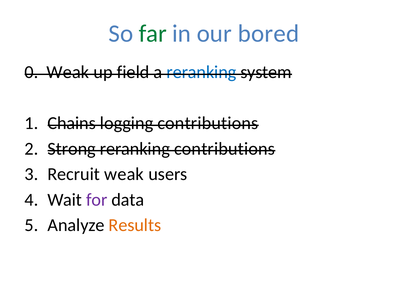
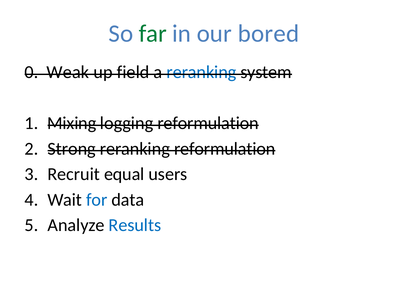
Chains: Chains -> Mixing (72, 123)
logging contributions: contributions -> reformulation (208, 123)
reranking contributions: contributions -> reformulation (225, 149)
Recruit weak: weak -> equal (124, 174)
for colour: purple -> blue (97, 200)
Results colour: orange -> blue (135, 225)
